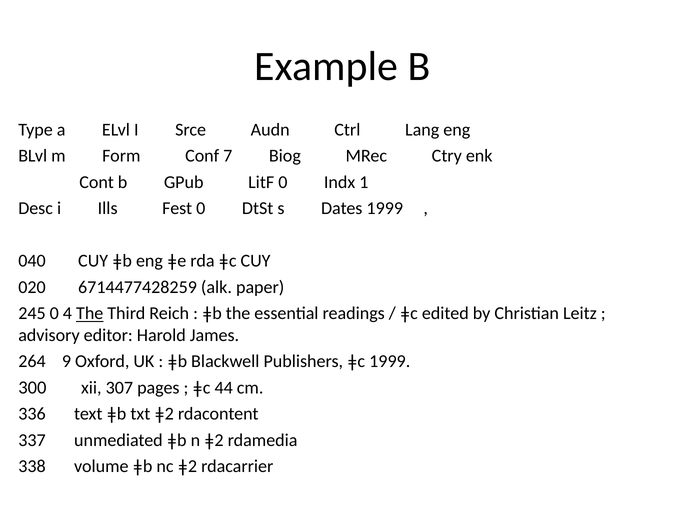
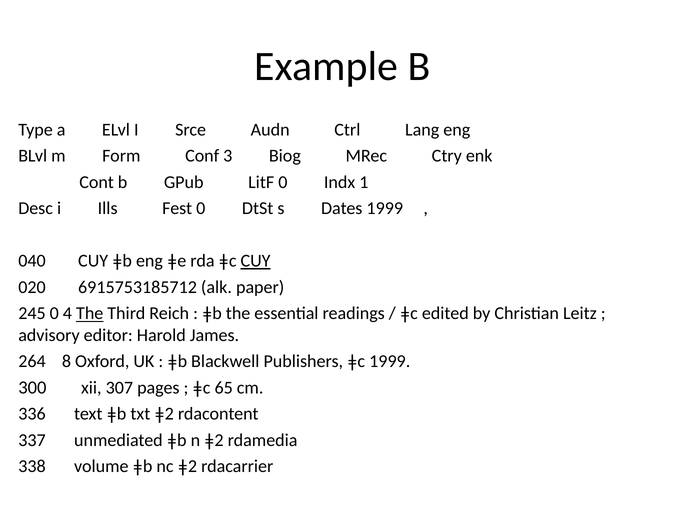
7: 7 -> 3 (228, 156)
CUY underline: none -> present (256, 261)
6714477428259: 6714477428259 -> 6915753185712 (138, 287)
9: 9 -> 8 (66, 361)
44: 44 -> 65 (224, 388)
